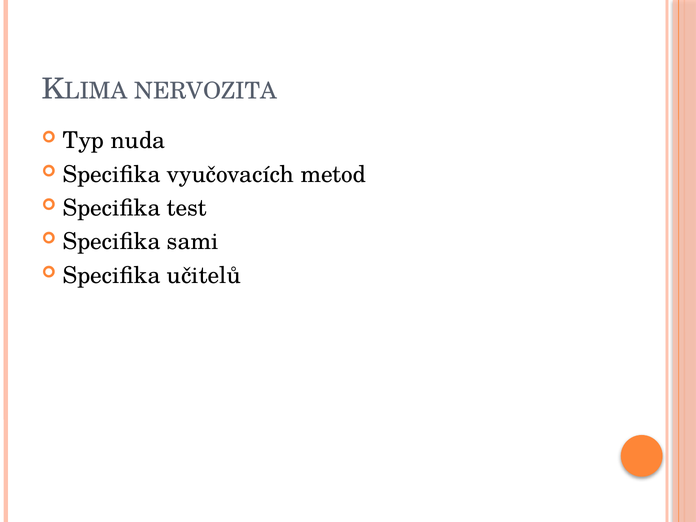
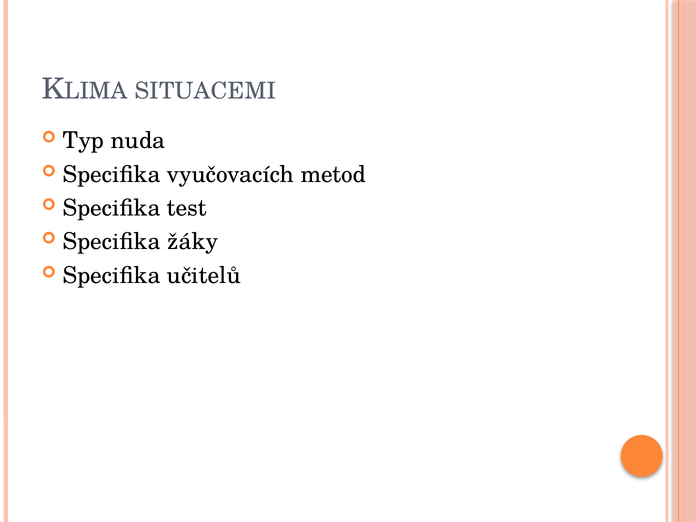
NERVOZITA: NERVOZITA -> SITUACEMI (205, 91)
sami: sami -> žáky (193, 242)
